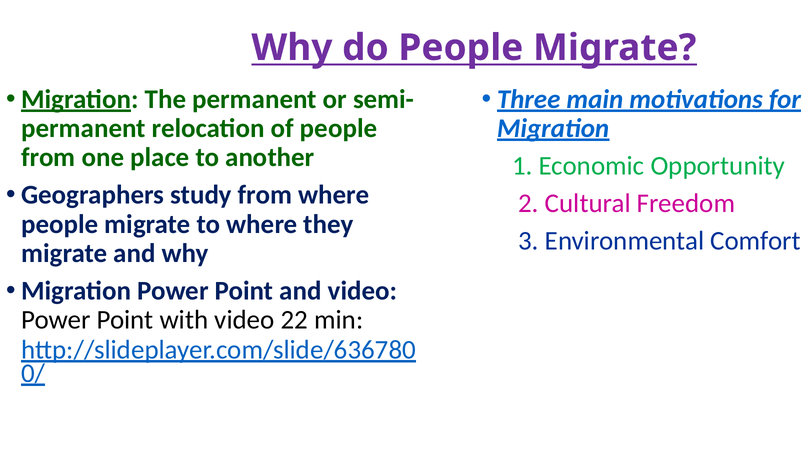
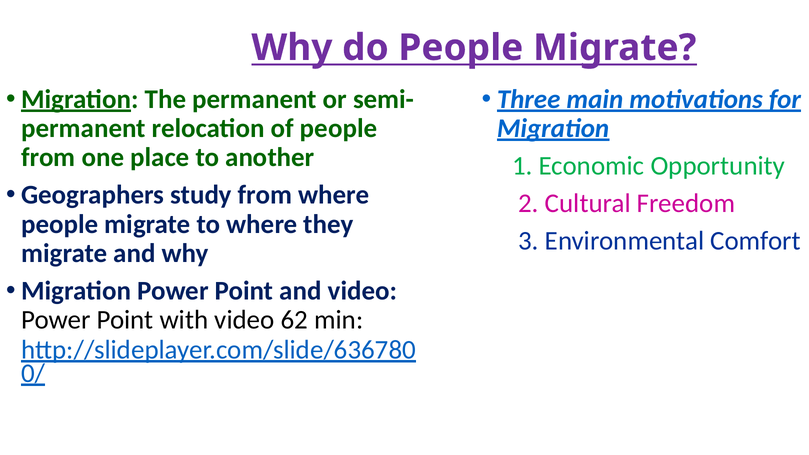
22: 22 -> 62 (294, 320)
